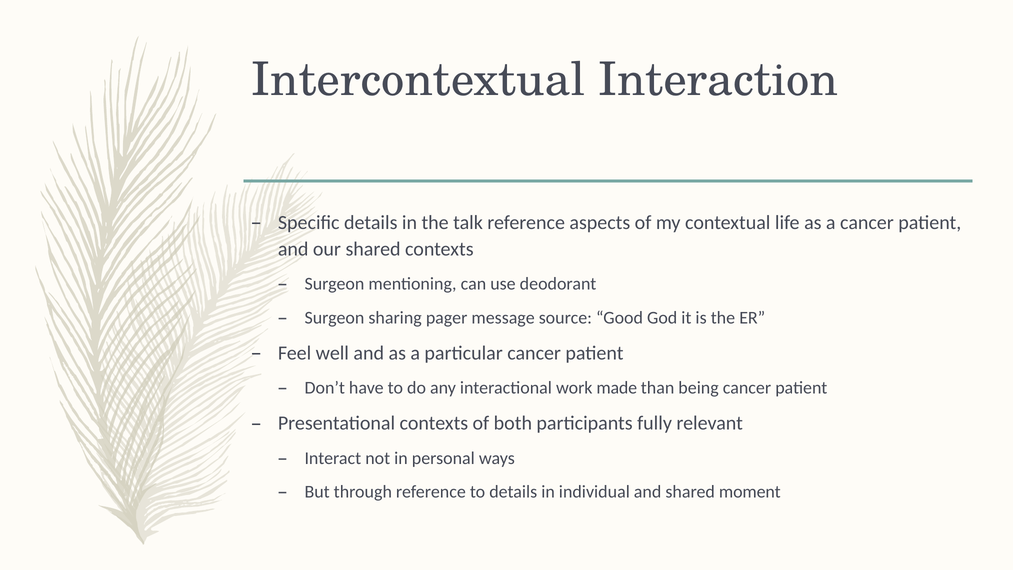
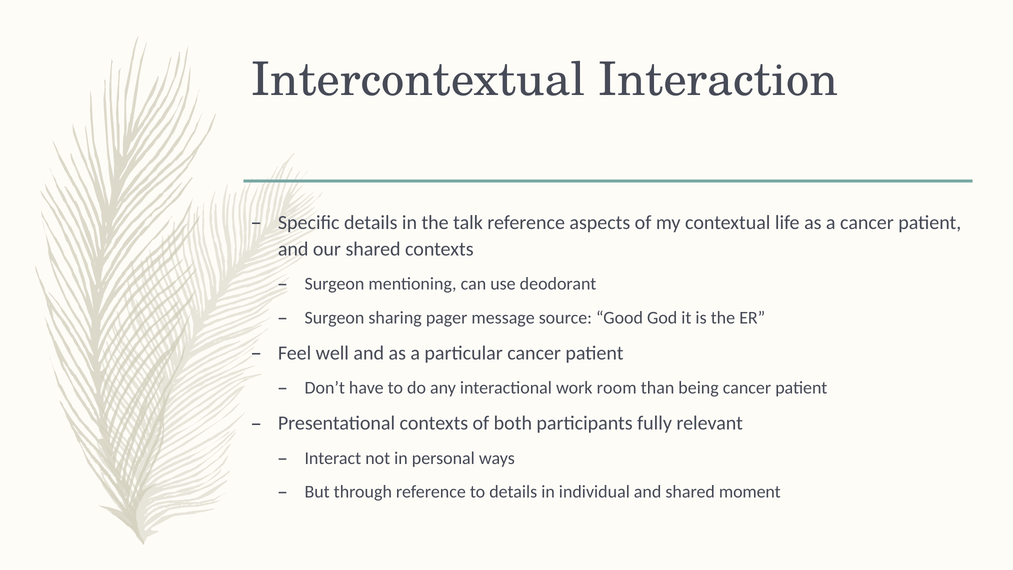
made: made -> room (617, 388)
